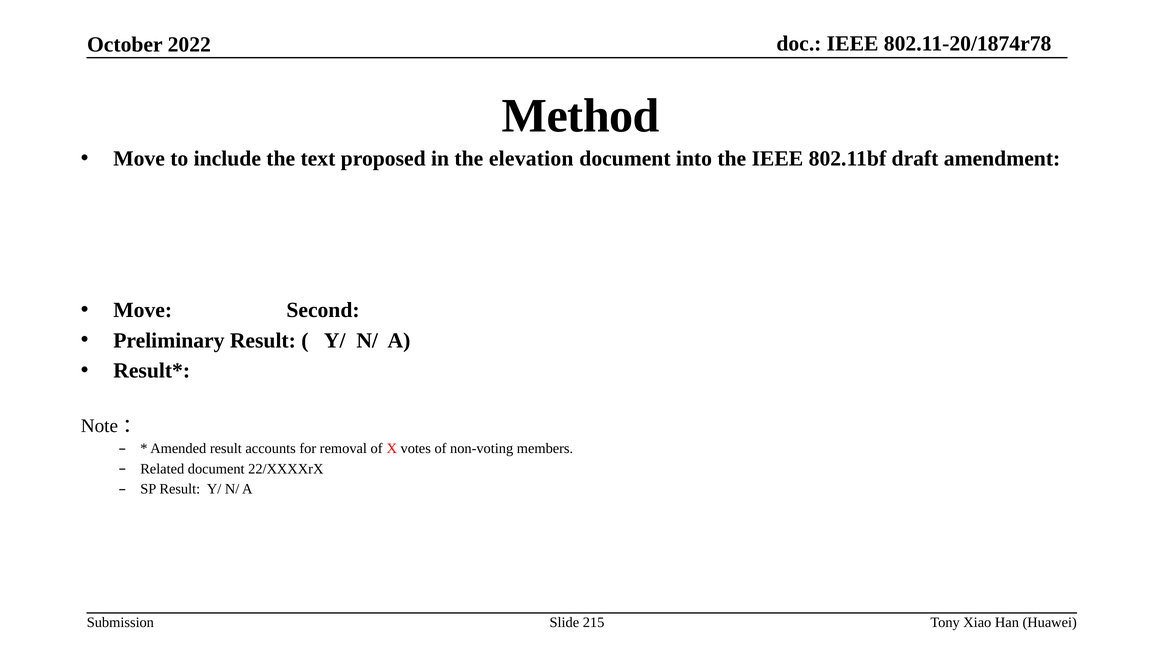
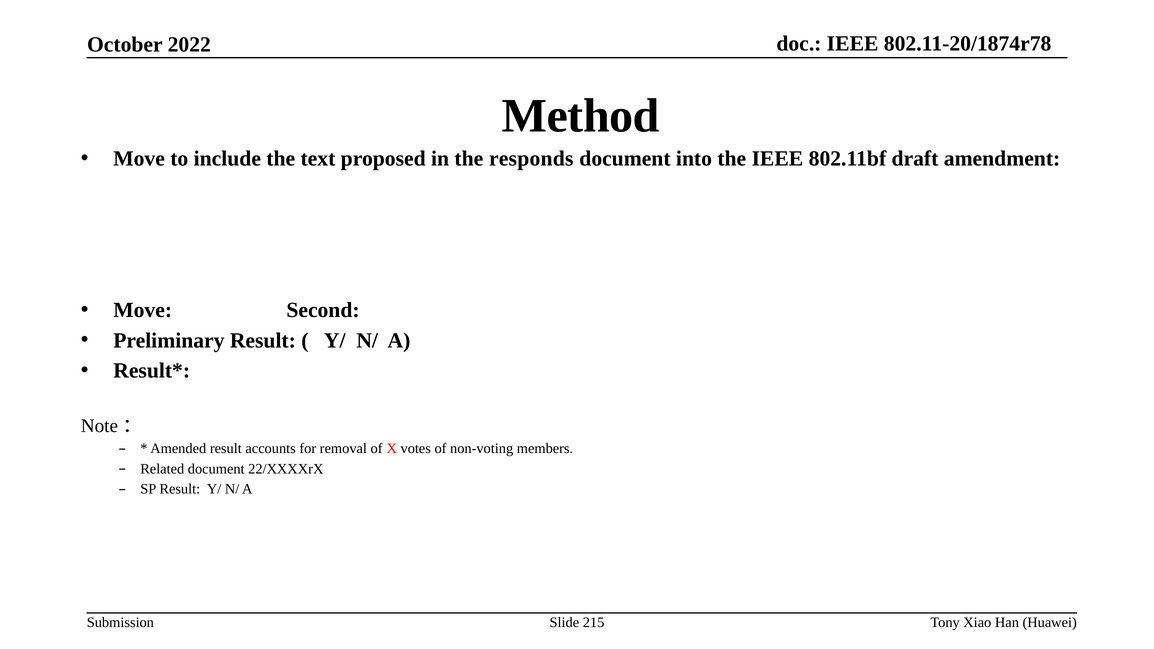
elevation: elevation -> responds (531, 159)
